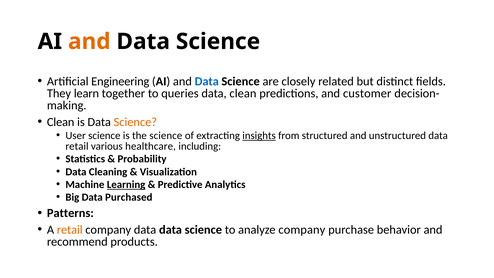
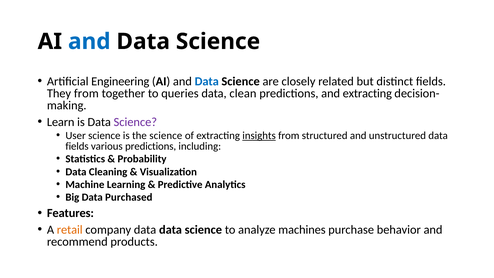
and colour: orange -> blue (89, 41)
They learn: learn -> from (86, 93)
and customer: customer -> extracting (367, 93)
Clean: Clean -> Learn (61, 122)
Science colour: orange -> purple (135, 122)
retail: retail -> fields (77, 146)
various healthcare: healthcare -> predictions (151, 146)
Learning underline: present -> none (126, 185)
Patterns: Patterns -> Features (70, 213)
analyze company: company -> machines (302, 230)
